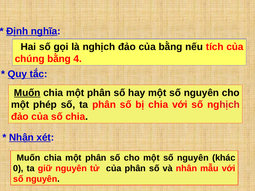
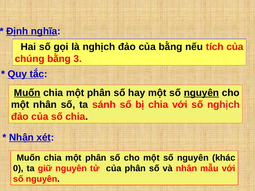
4: 4 -> 3 (78, 59)
nguyên underline: none -> present (201, 93)
một phép: phép -> nhân (45, 105)
ta phân: phân -> sánh (104, 105)
